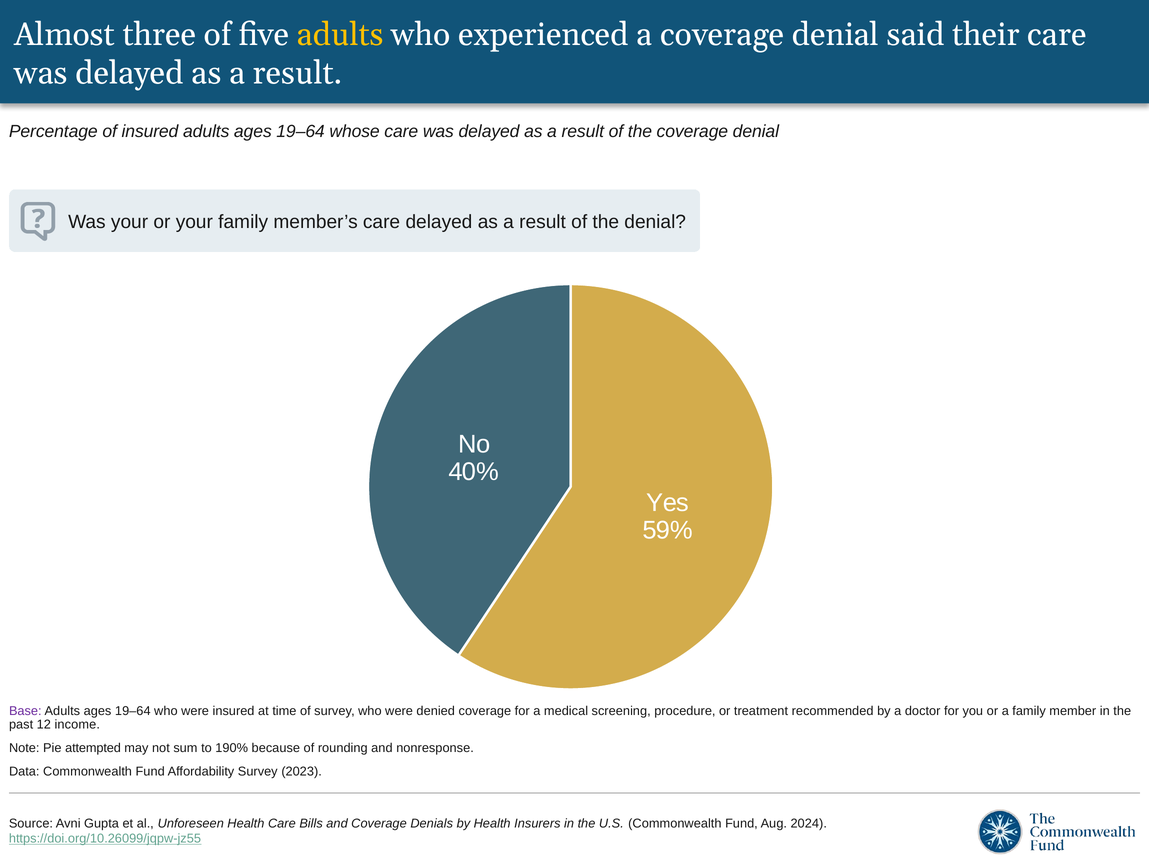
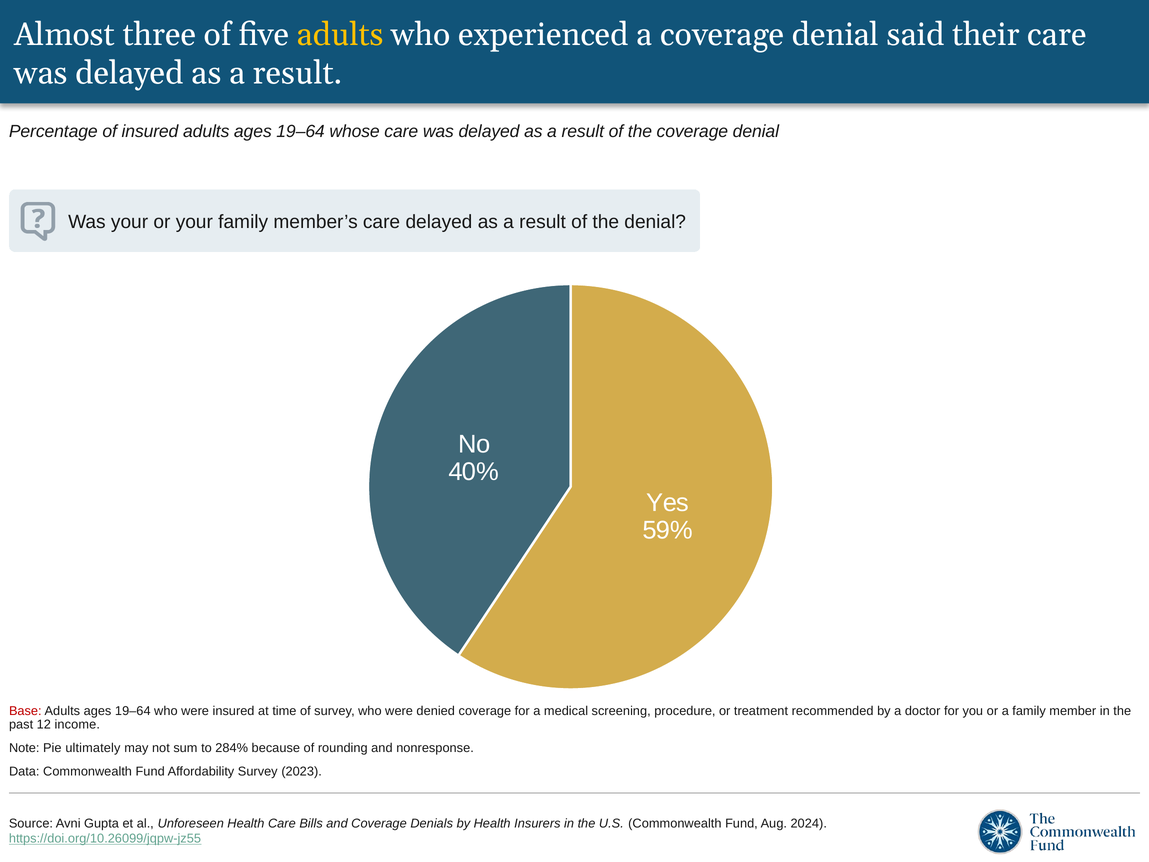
Base colour: purple -> red (25, 711)
attempted: attempted -> ultimately (93, 748)
190%: 190% -> 284% (232, 748)
